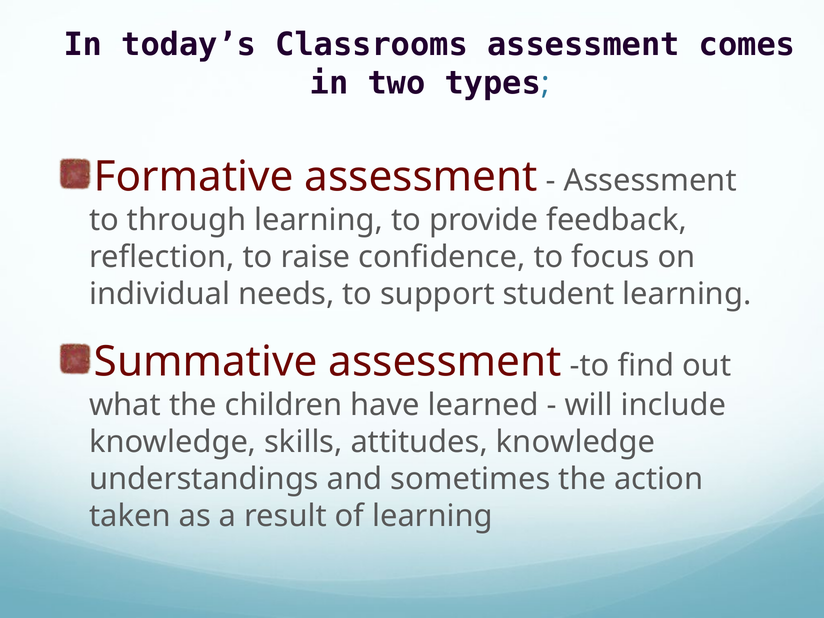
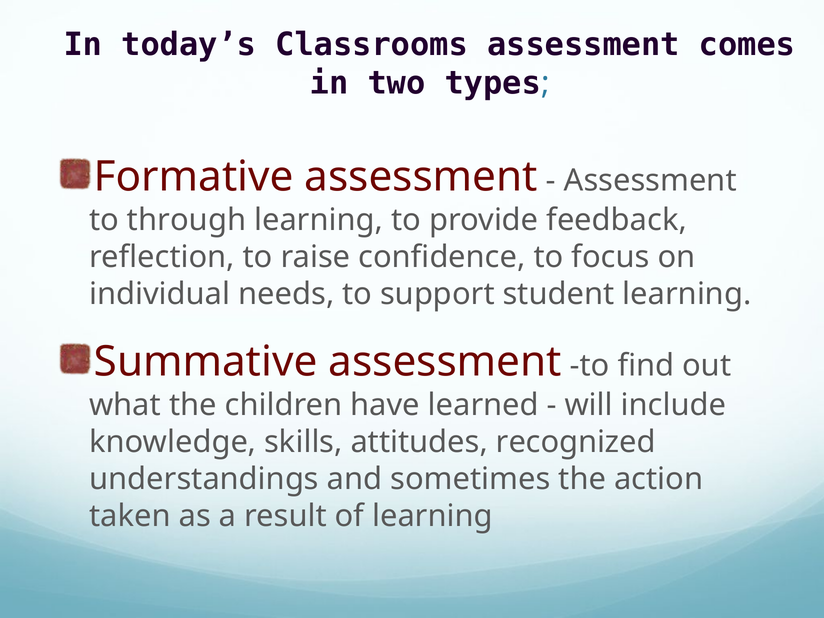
attitudes knowledge: knowledge -> recognized (576, 442)
